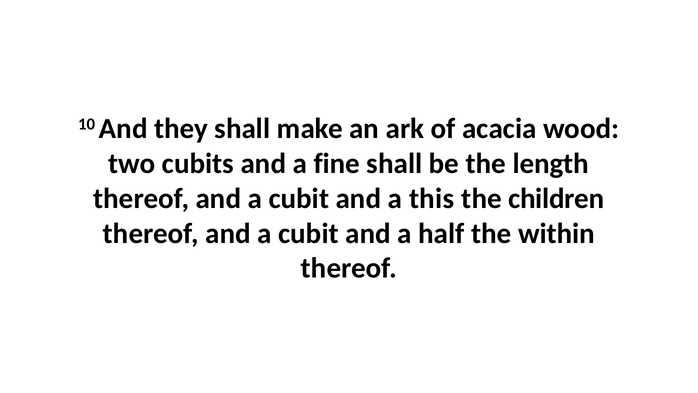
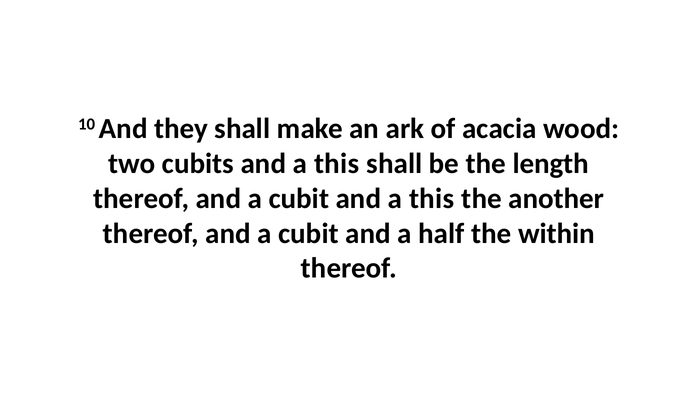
cubits and a fine: fine -> this (337, 163)
children: children -> another (556, 198)
